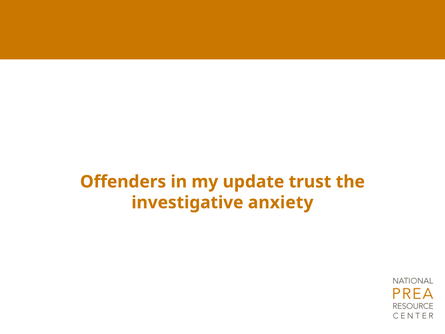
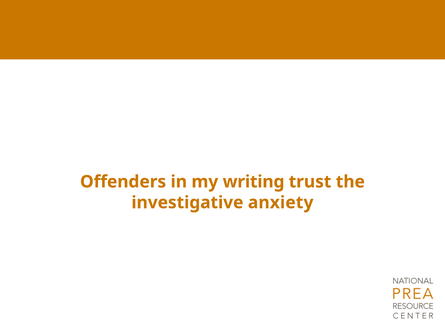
update: update -> writing (254, 182)
